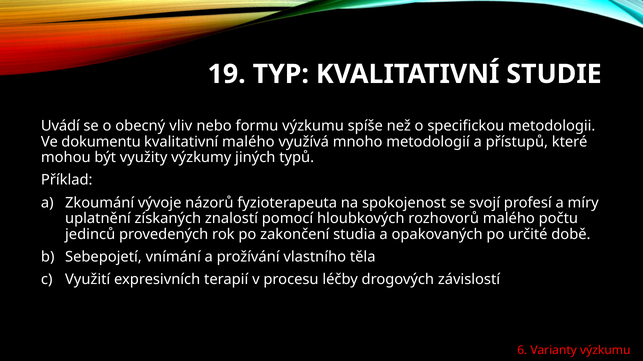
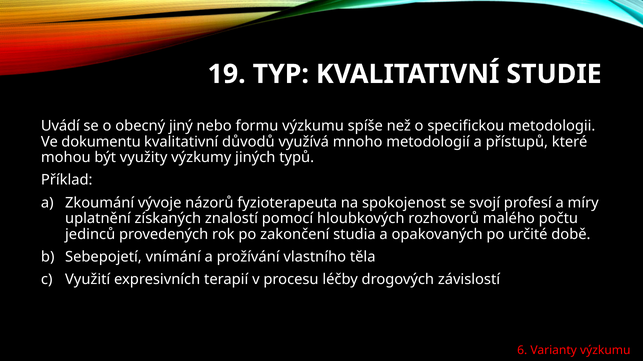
vliv: vliv -> jiný (181, 126)
kvalitativní malého: malého -> důvodů (248, 142)
